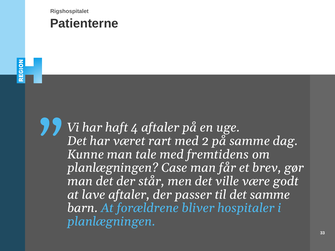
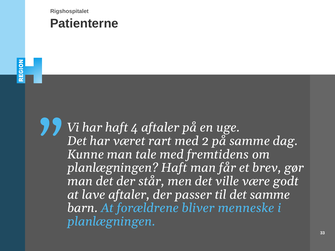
planlægningen Case: Case -> Haft (174, 168)
hospitaler: hospitaler -> menneske (246, 208)
